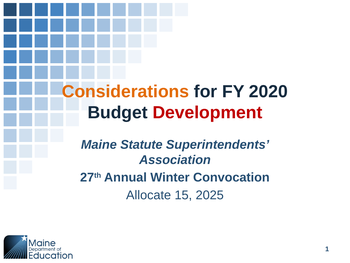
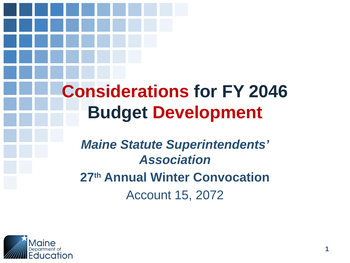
Considerations colour: orange -> red (125, 91)
2020: 2020 -> 2046 (268, 91)
Allocate: Allocate -> Account (149, 195)
2025: 2025 -> 2072 (210, 195)
